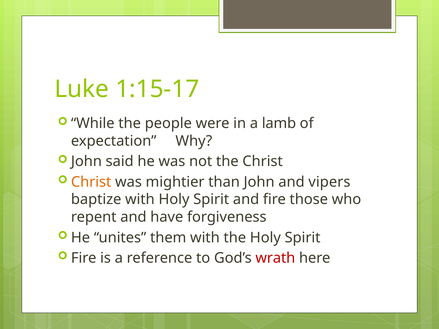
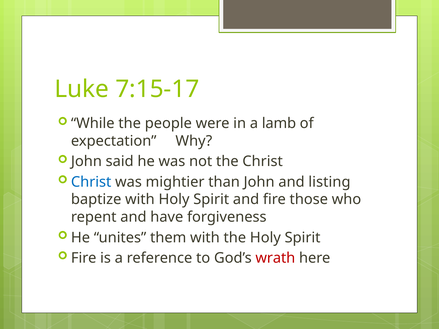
1:15-17: 1:15-17 -> 7:15-17 (157, 89)
Christ colour: orange -> blue (91, 182)
vipers: vipers -> listing (329, 182)
